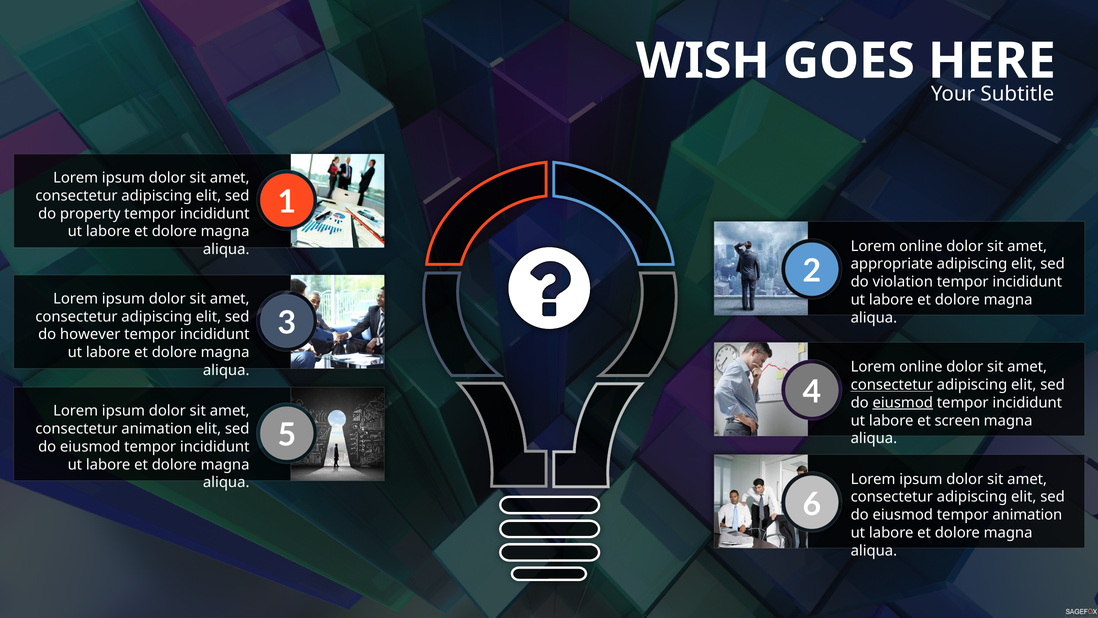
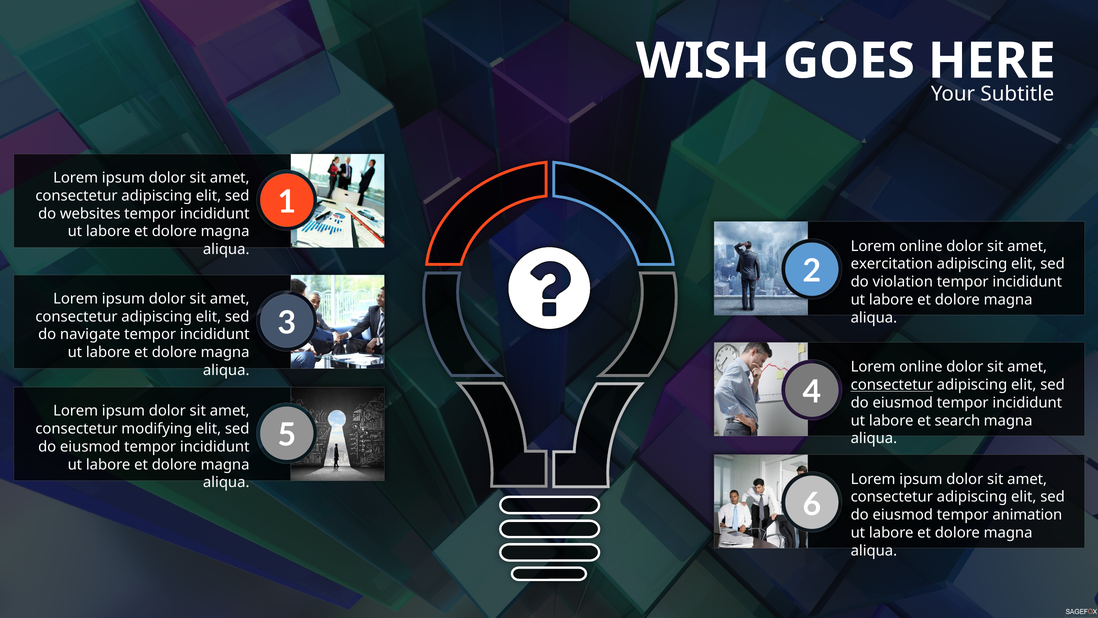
property: property -> websites (90, 214)
appropriate: appropriate -> exercitation (892, 264)
however: however -> navigate (90, 334)
eiusmod underline: present -> none (903, 402)
screen: screen -> search (957, 420)
consectetur animation: animation -> modifying (157, 429)
